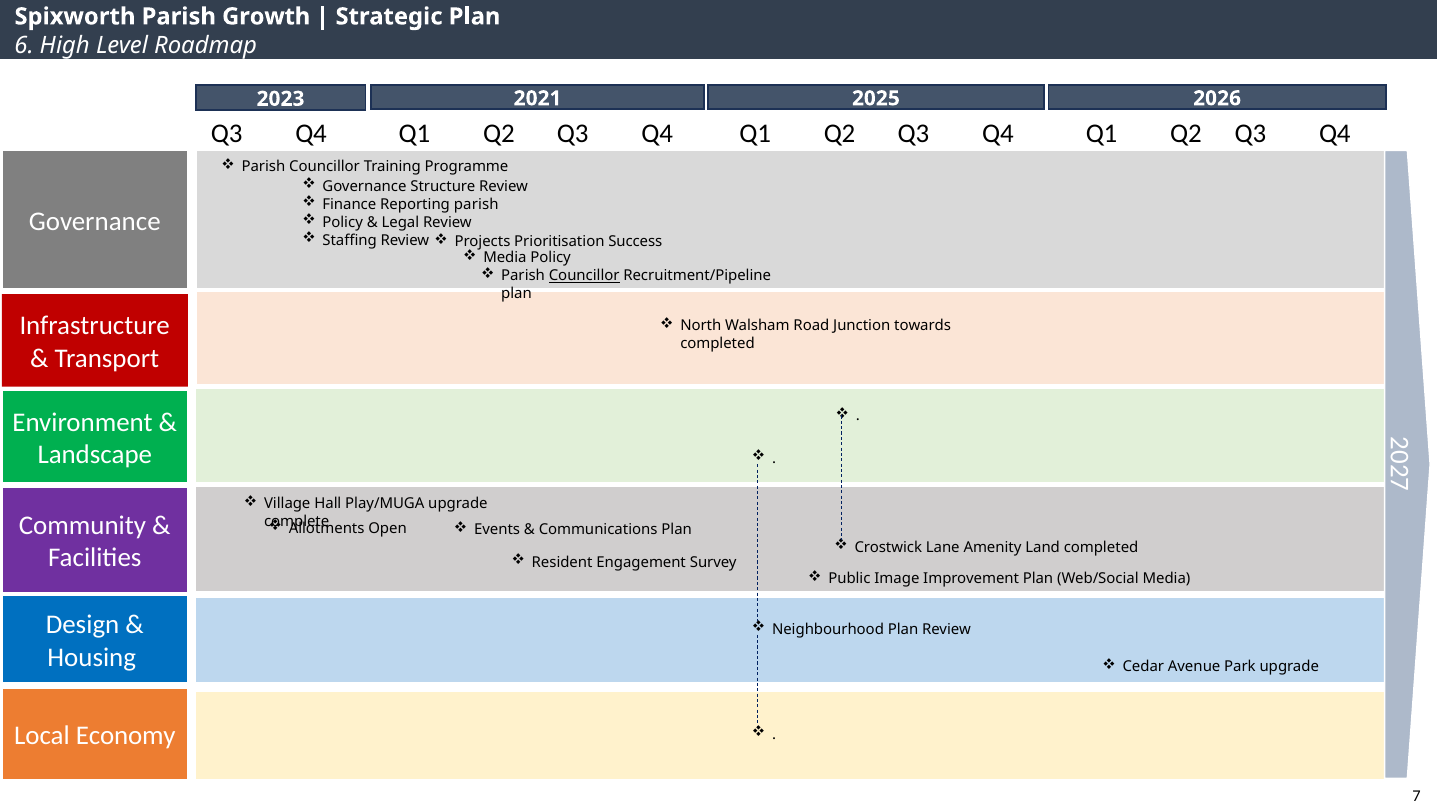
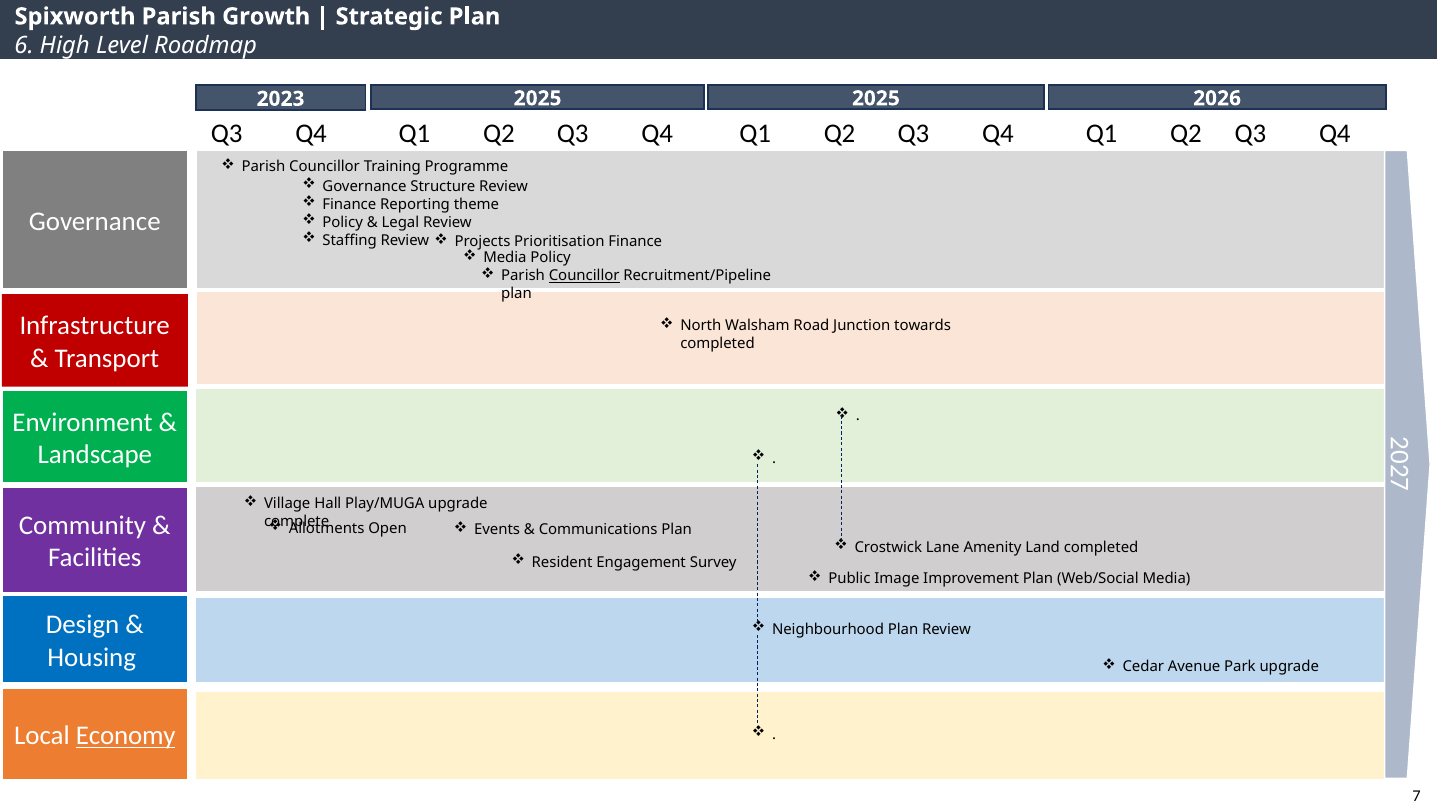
2023 2021: 2021 -> 2025 (538, 98)
Reporting parish: parish -> theme (476, 204)
Prioritisation Success: Success -> Finance (635, 242)
Economy underline: none -> present (126, 736)
